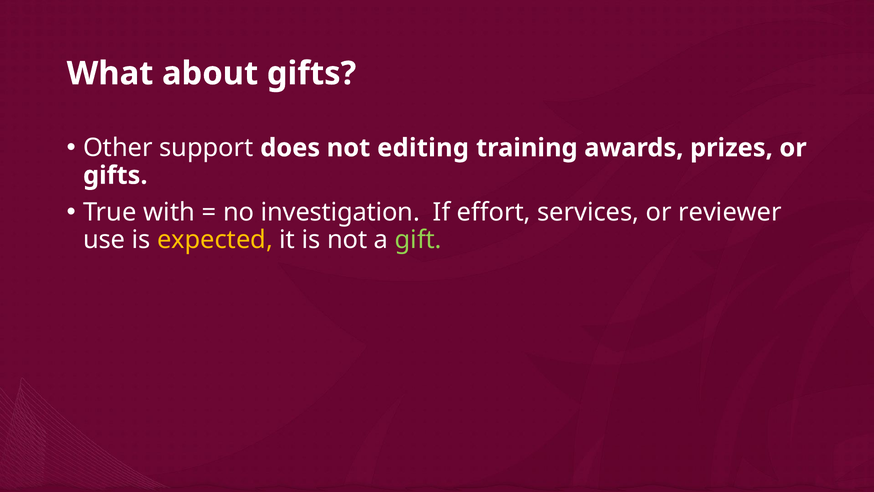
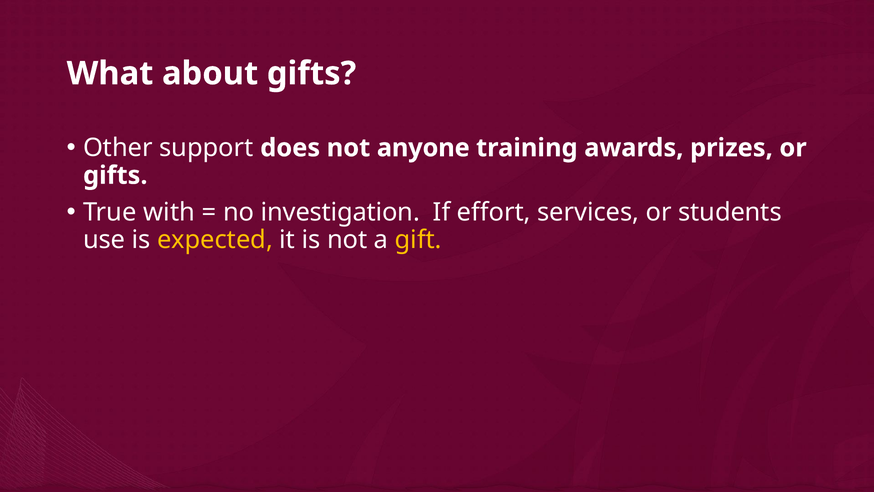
editing: editing -> anyone (423, 148)
reviewer: reviewer -> students (730, 212)
gift colour: light green -> yellow (418, 239)
